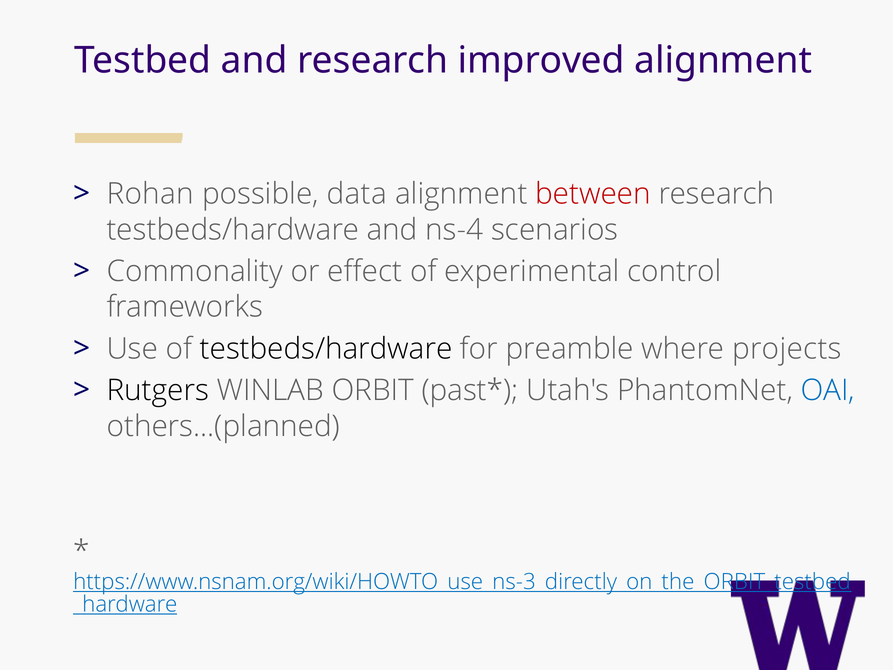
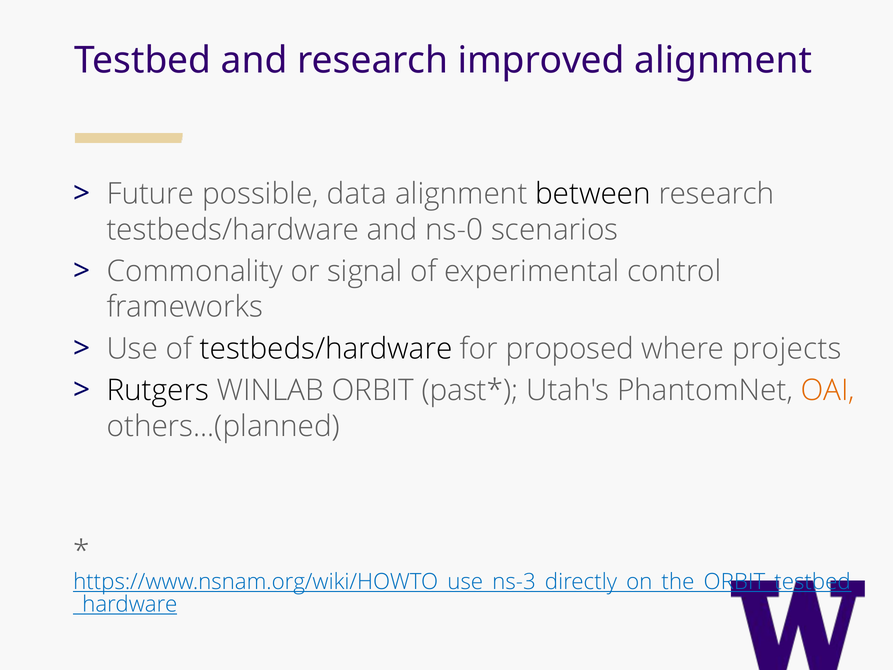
Rohan: Rohan -> Future (150, 194)
between colour: red -> black (593, 194)
ns-4: ns-4 -> ns-0 (454, 230)
effect: effect -> signal (365, 271)
preamble: preamble -> proposed (570, 349)
OAI colour: blue -> orange (828, 390)
